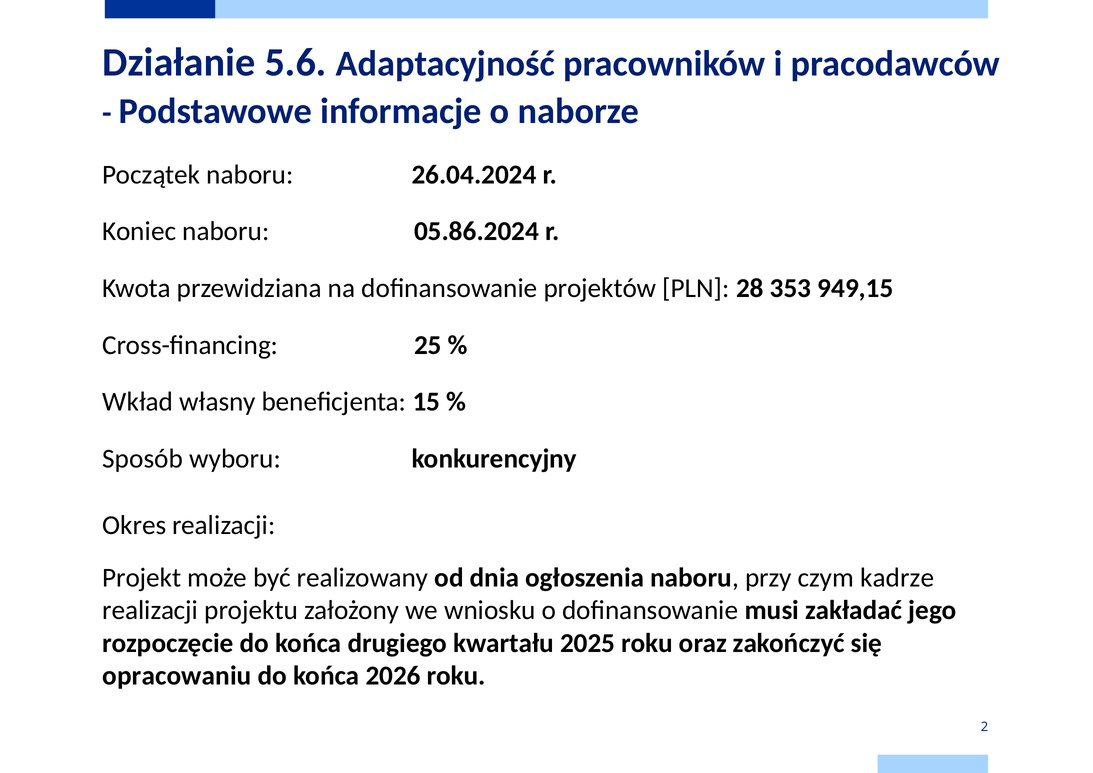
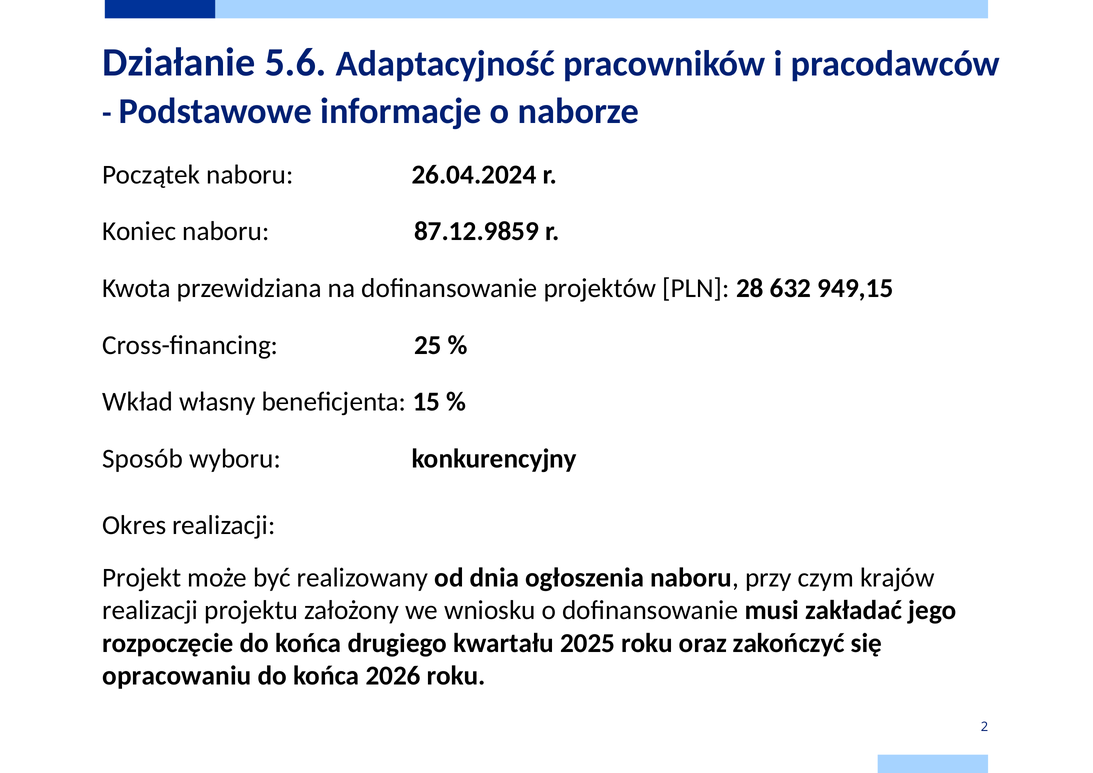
05.86.2024: 05.86.2024 -> 87.12.9859 (477, 231)
353: 353 -> 632 (790, 288)
kadrze: kadrze -> krajów (897, 577)
